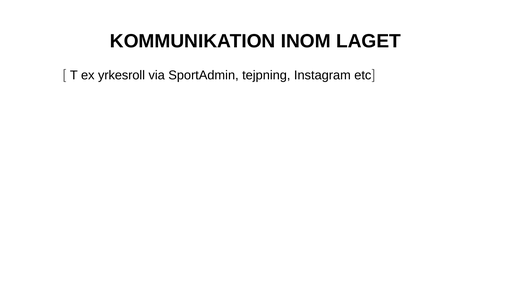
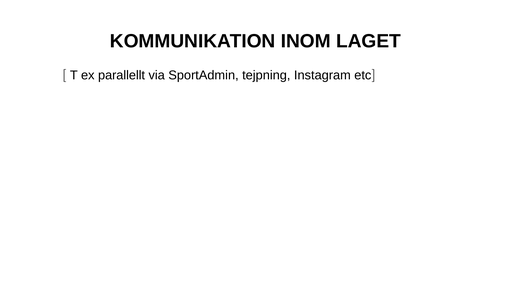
yrkesroll: yrkesroll -> parallellt (122, 75)
